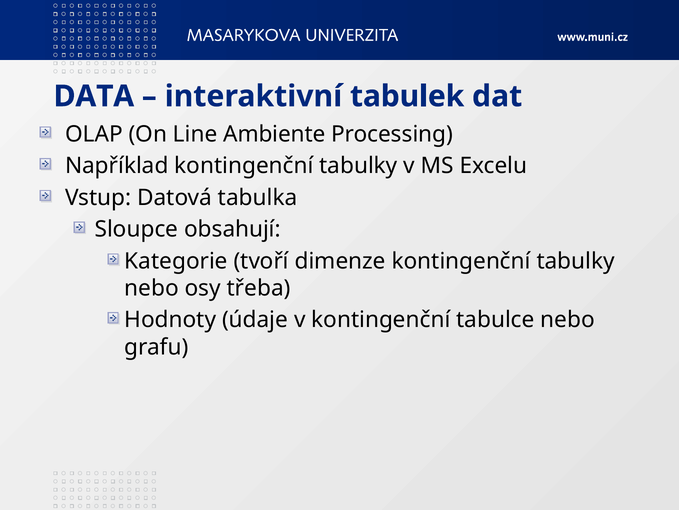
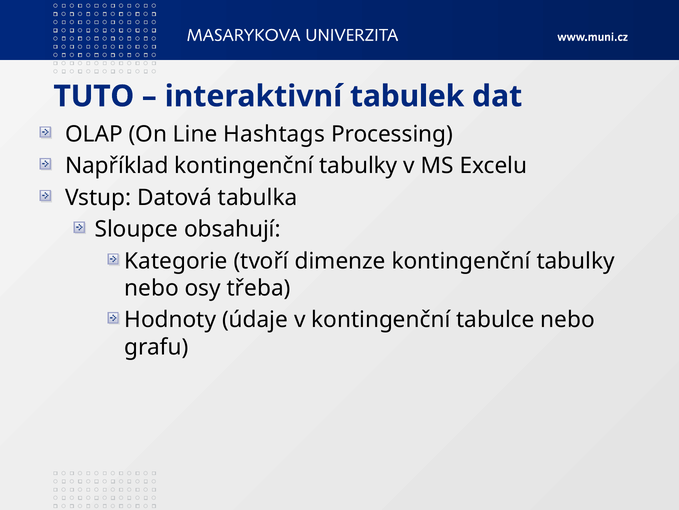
DATA: DATA -> TUTO (94, 96)
Ambiente: Ambiente -> Hashtags (274, 134)
